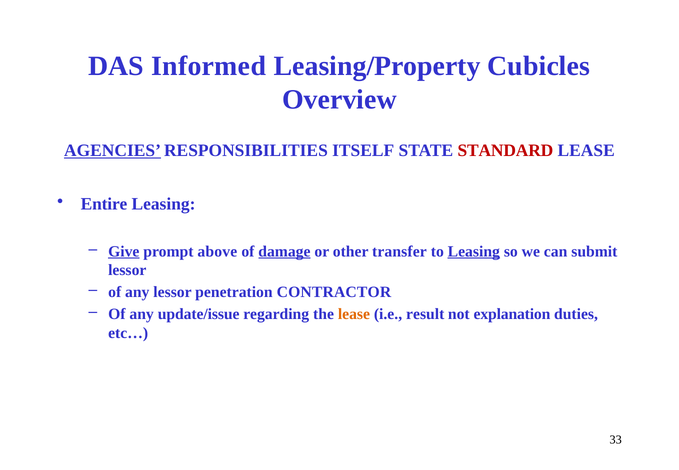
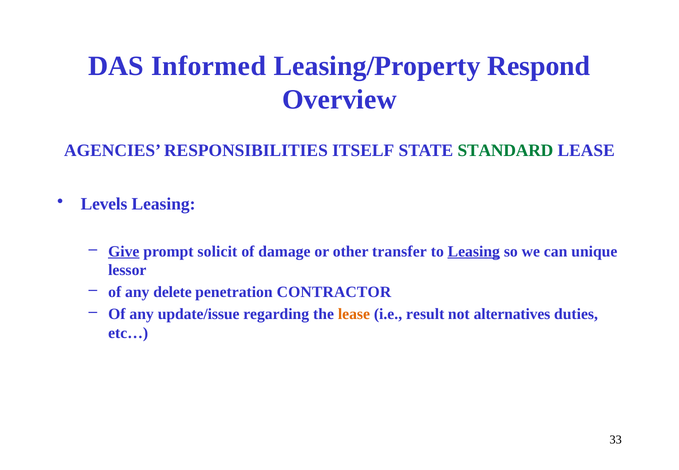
Cubicles: Cubicles -> Respond (539, 66)
AGENCIES underline: present -> none (112, 151)
STANDARD colour: red -> green (505, 151)
Entire: Entire -> Levels (104, 204)
above: above -> solicit (217, 252)
damage underline: present -> none (284, 252)
submit: submit -> unique (594, 252)
any lessor: lessor -> delete (173, 292)
explanation: explanation -> alternatives (512, 314)
